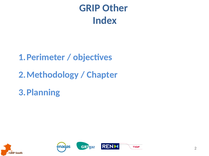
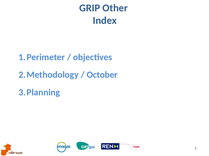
Chapter: Chapter -> October (102, 75)
